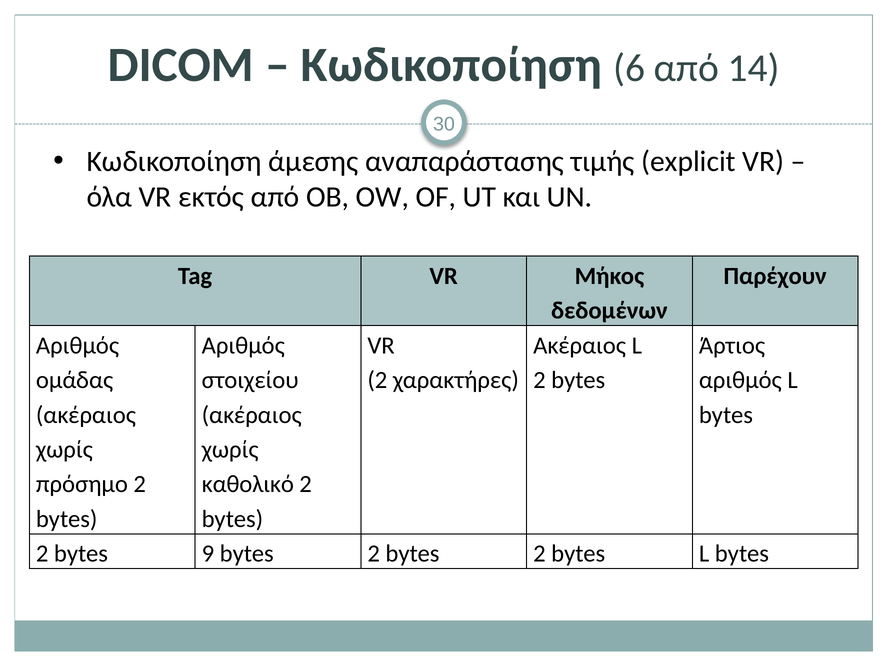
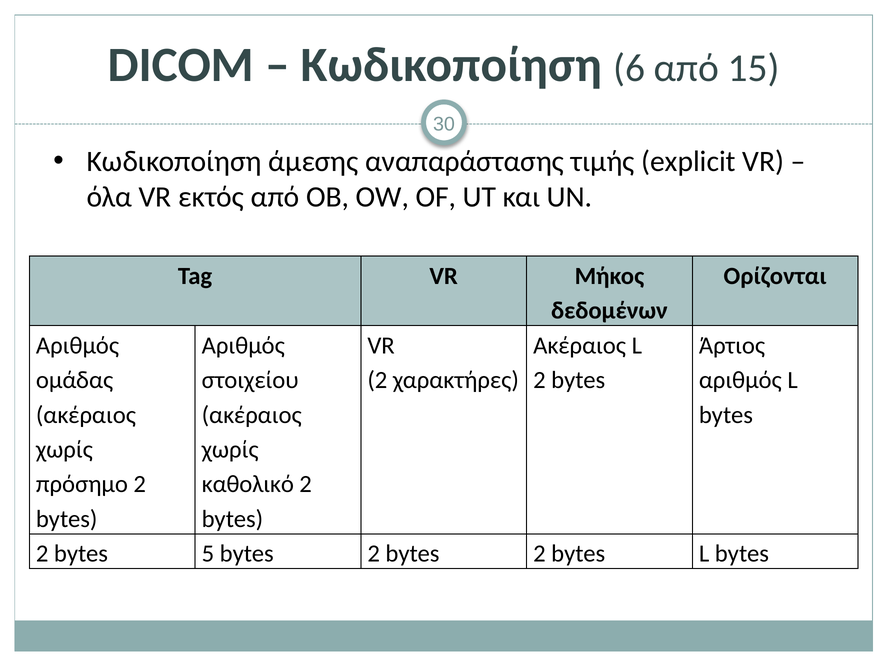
14: 14 -> 15 (754, 68)
Παρέχουν: Παρέχουν -> Ορίζονται (775, 276)
9: 9 -> 5 (208, 554)
